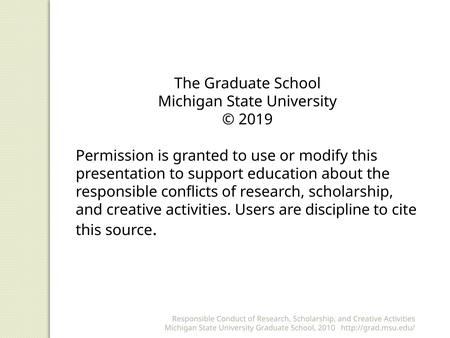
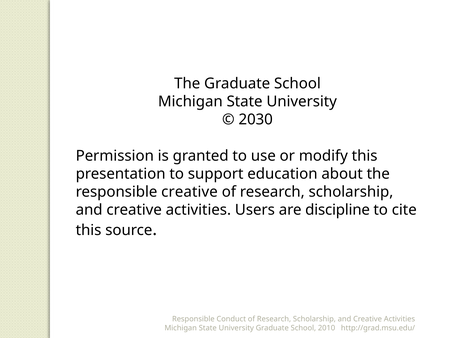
2019: 2019 -> 2030 (256, 120)
responsible conflicts: conflicts -> creative (189, 192)
